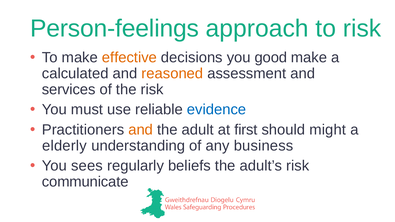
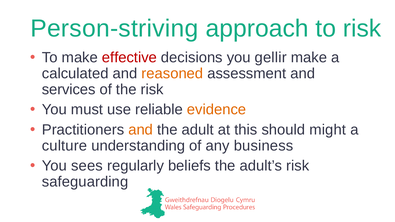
Person-feelings: Person-feelings -> Person-striving (114, 29)
effective colour: orange -> red (129, 58)
good: good -> gellir (271, 58)
evidence colour: blue -> orange (217, 110)
first: first -> this (246, 130)
elderly: elderly -> culture (65, 146)
communicate: communicate -> safeguarding (85, 182)
